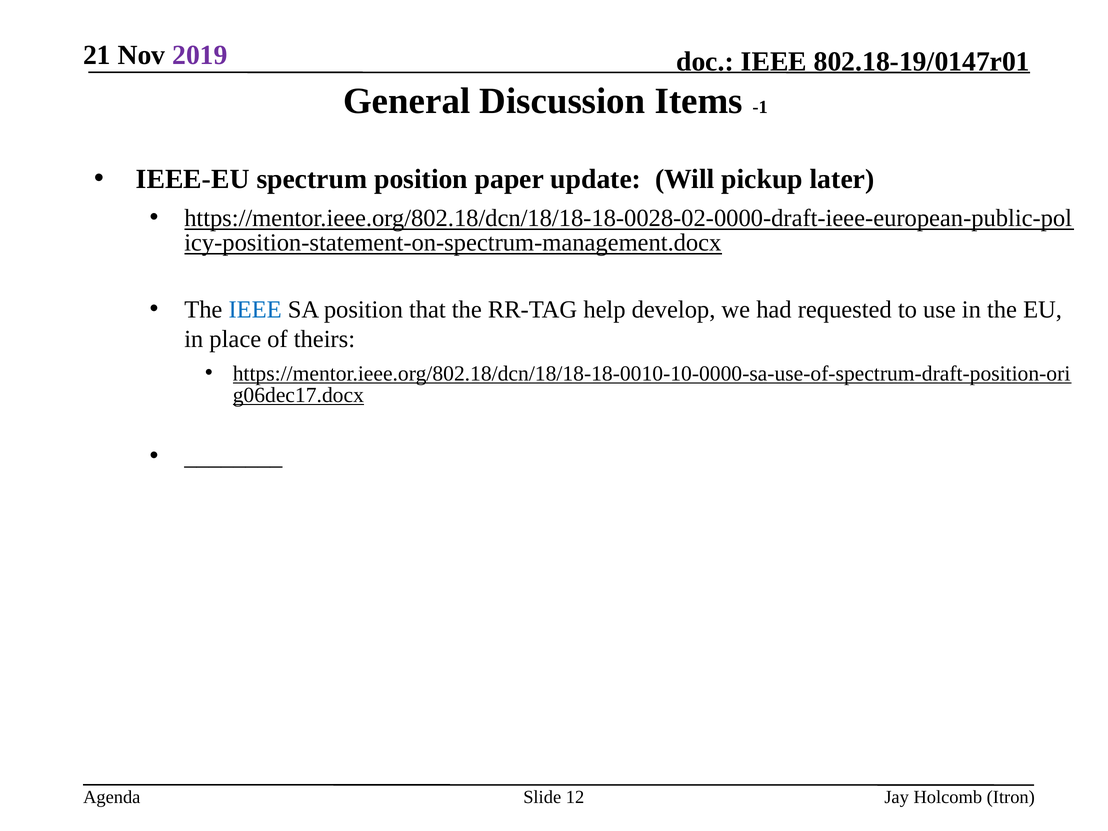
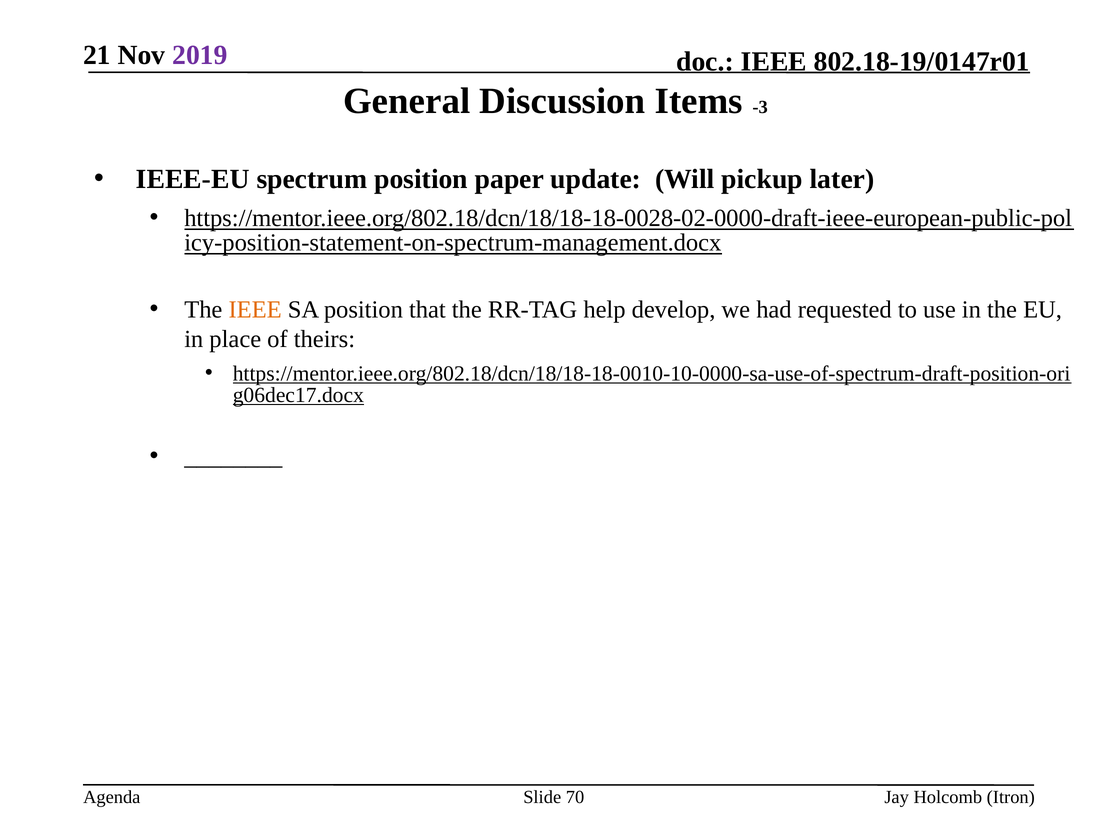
-1: -1 -> -3 (760, 107)
IEEE colour: blue -> orange (255, 309)
12: 12 -> 70 (575, 797)
